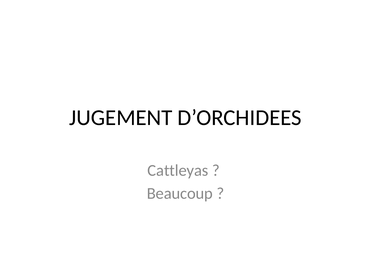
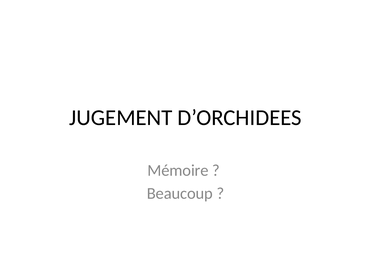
Cattleyas: Cattleyas -> Mémoire (178, 171)
